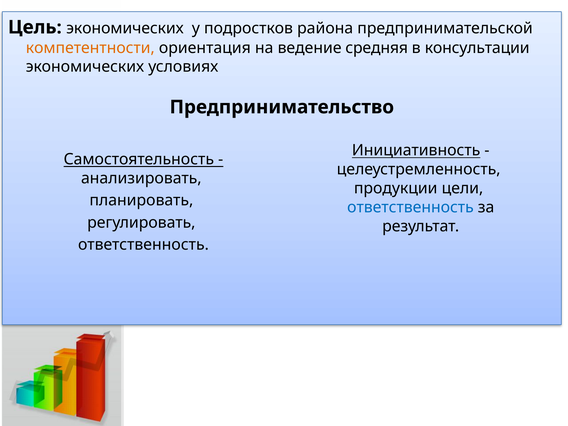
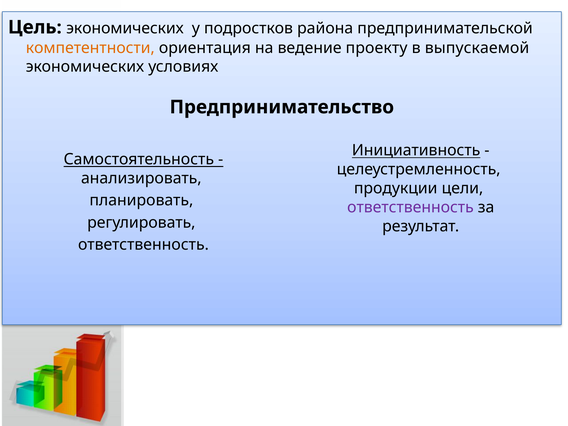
средняя: средняя -> проекту (377, 48)
консультации: консультации -> выпускаемой (477, 48)
ответственность colour: blue -> purple (410, 207)
